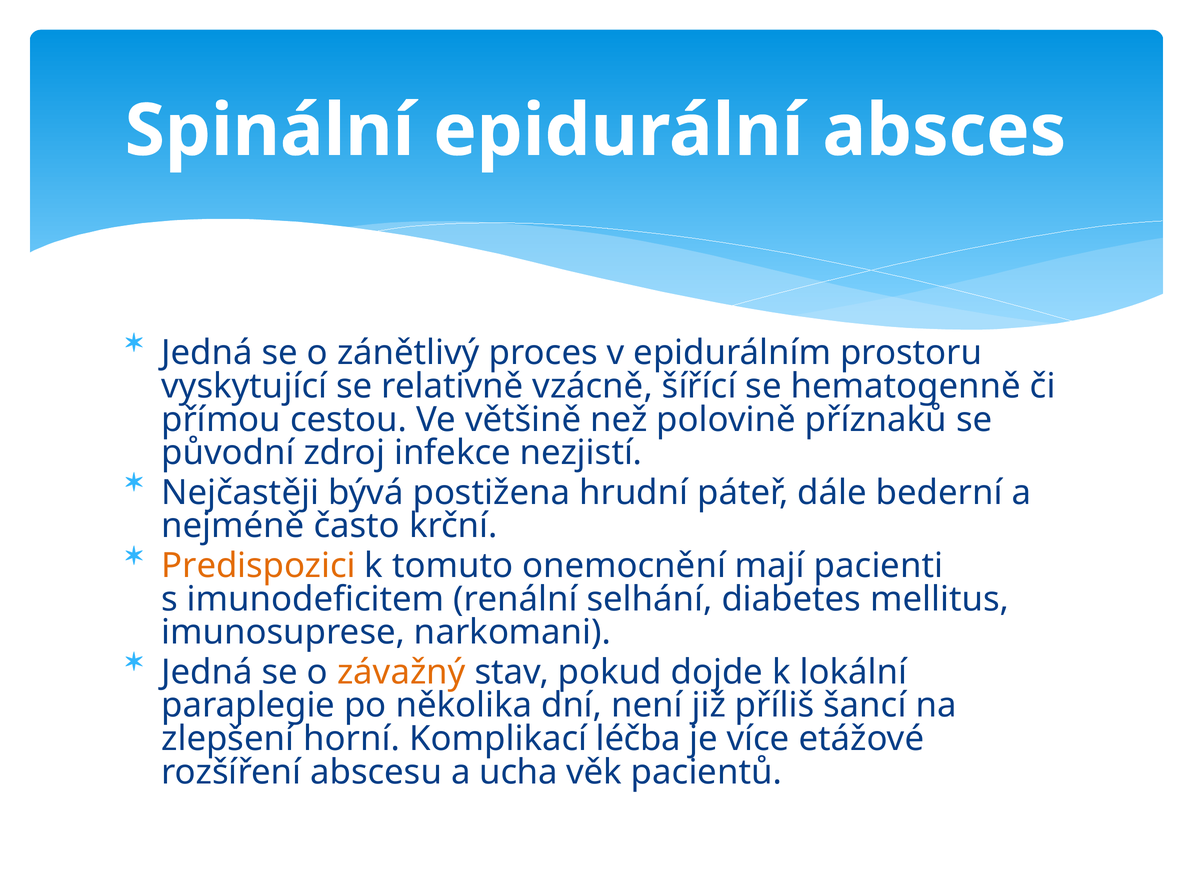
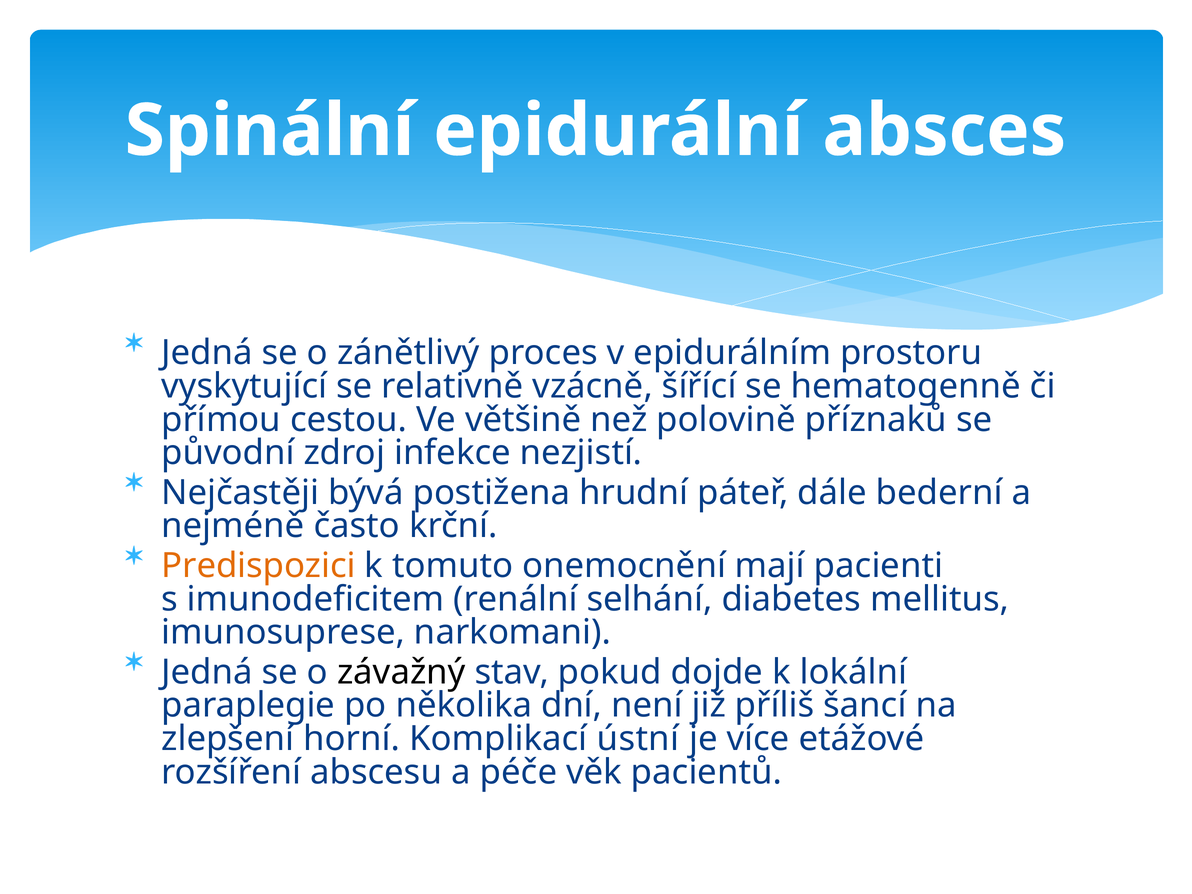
závažný colour: orange -> black (401, 672)
léčba: léčba -> ústní (638, 739)
ucha: ucha -> péče (518, 772)
